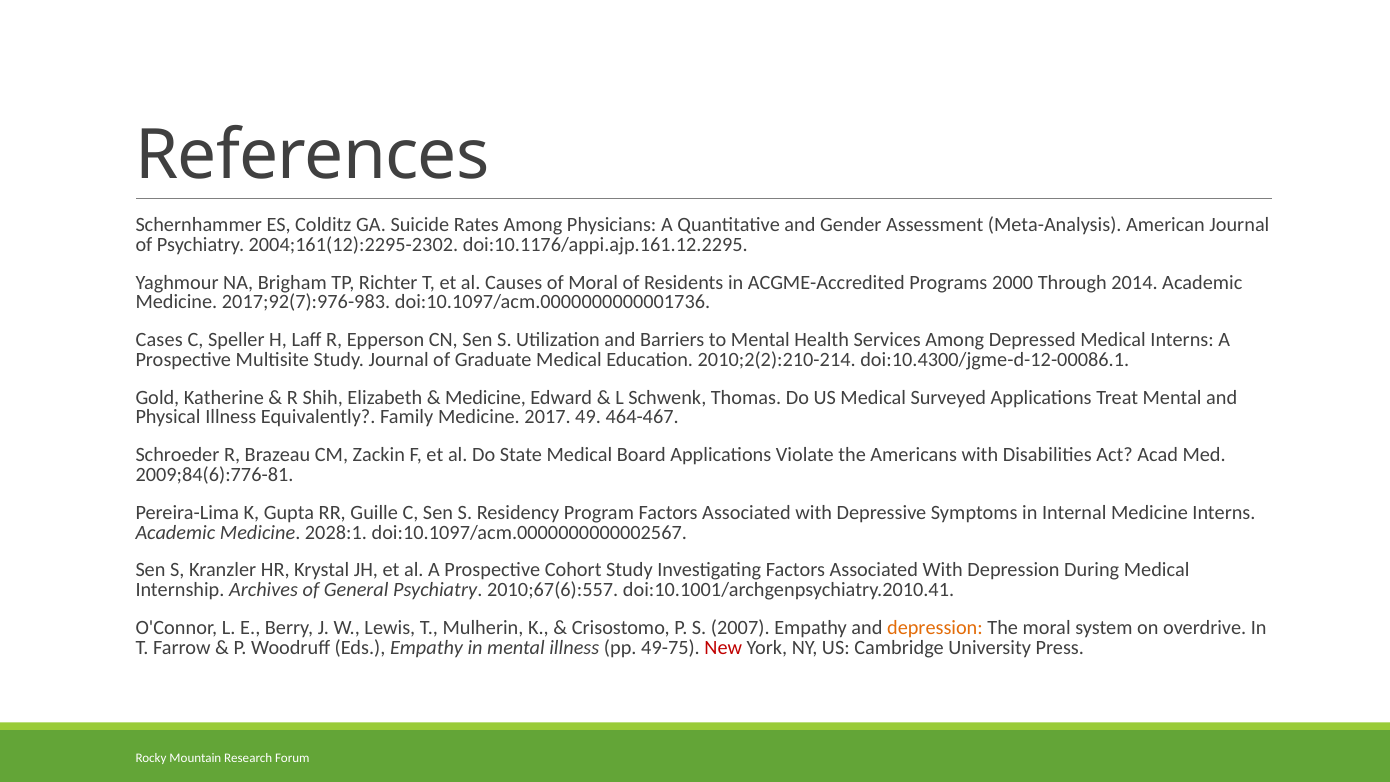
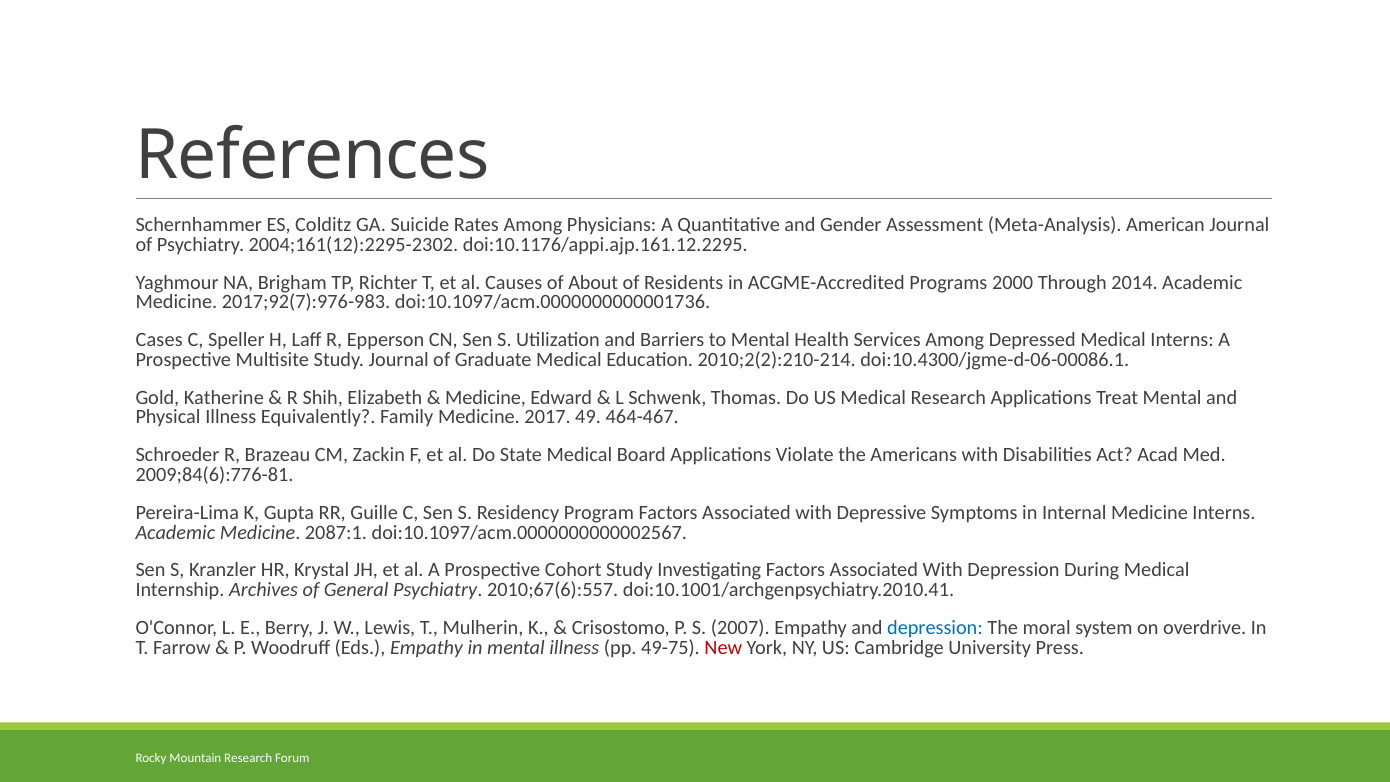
of Moral: Moral -> About (593, 282)
doi:10.4300/jgme-d-12-00086.1: doi:10.4300/jgme-d-12-00086.1 -> doi:10.4300/jgme-d-06-00086.1 (995, 360)
Medical Surveyed: Surveyed -> Research (948, 397)
2028:1: 2028:1 -> 2087:1 (336, 532)
depression colour: orange -> blue (935, 628)
